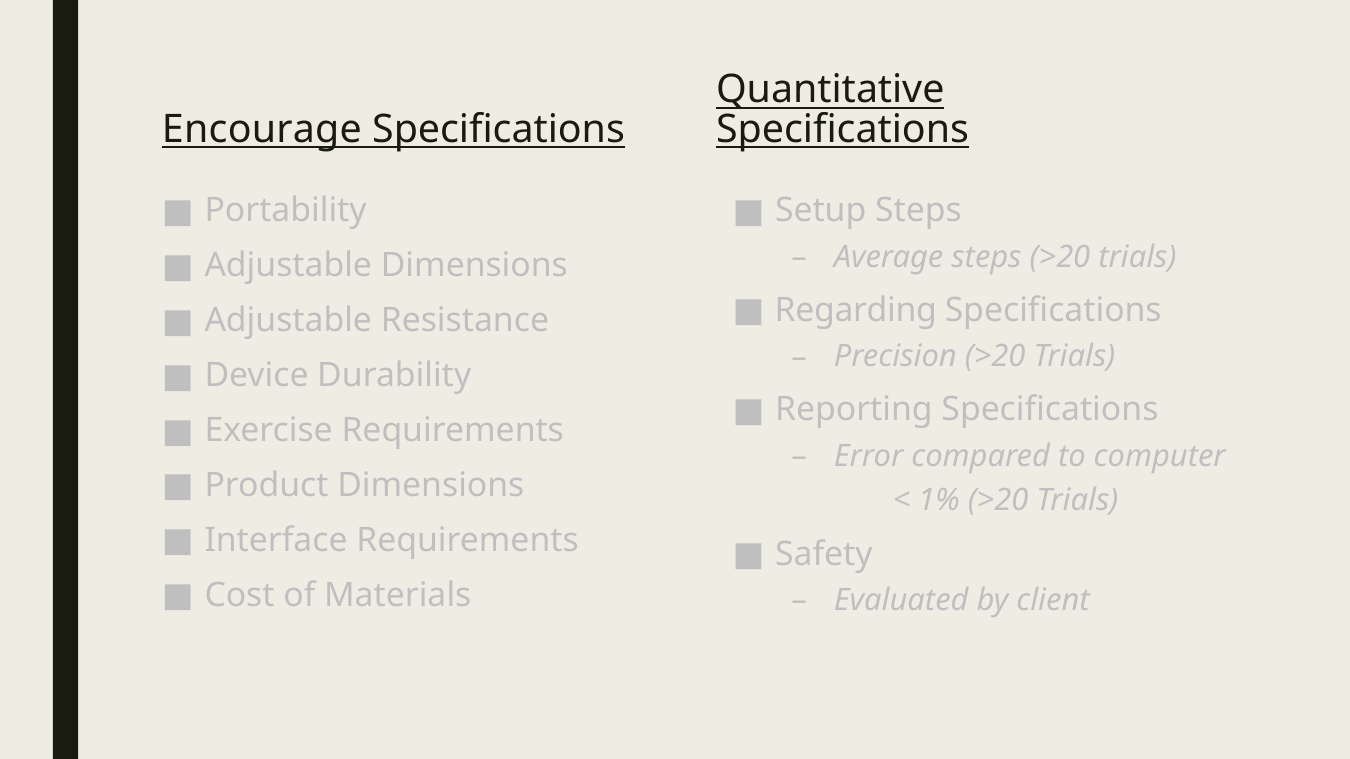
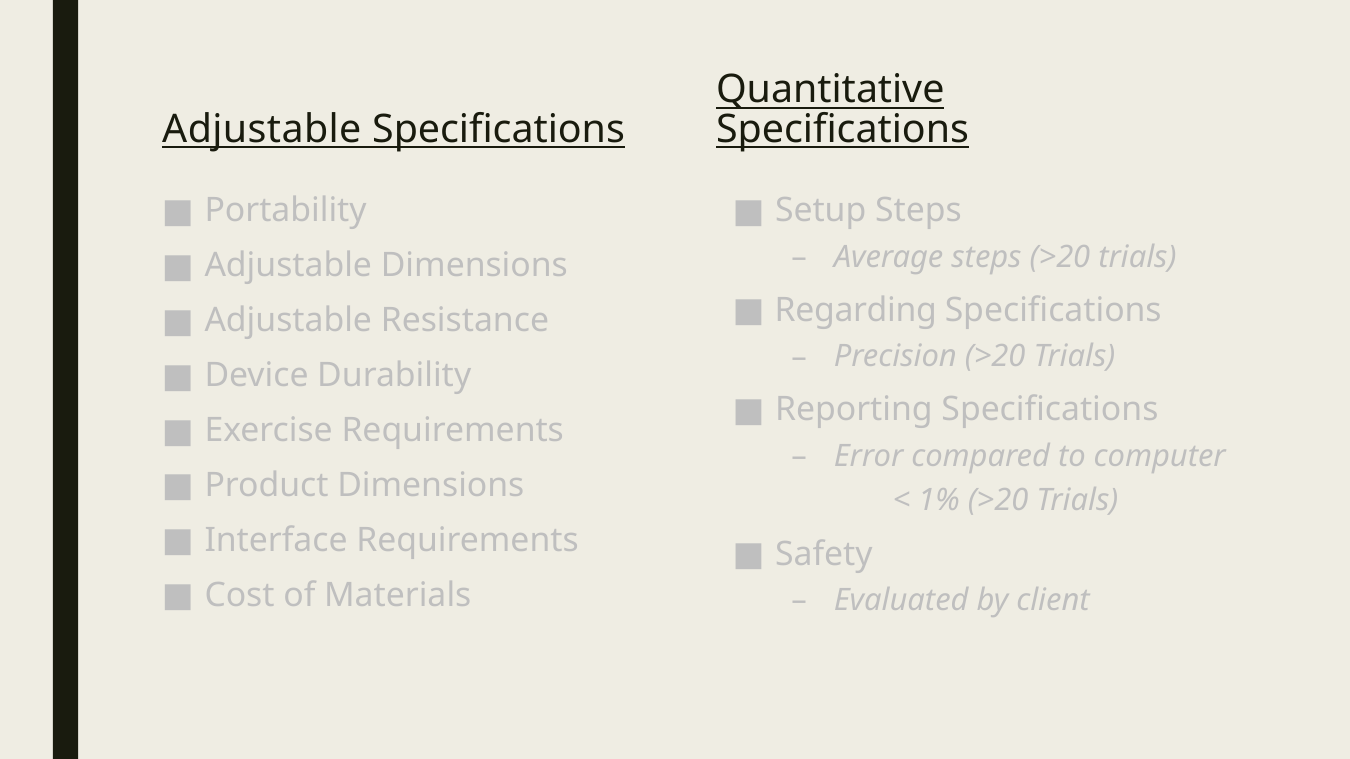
Encourage: Encourage -> Adjustable (262, 129)
